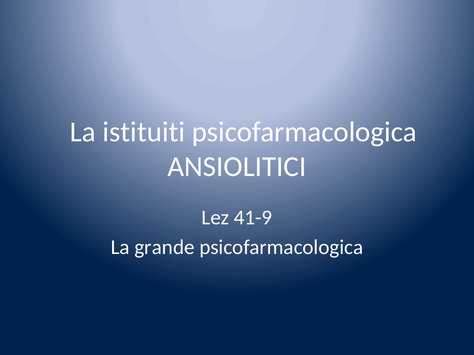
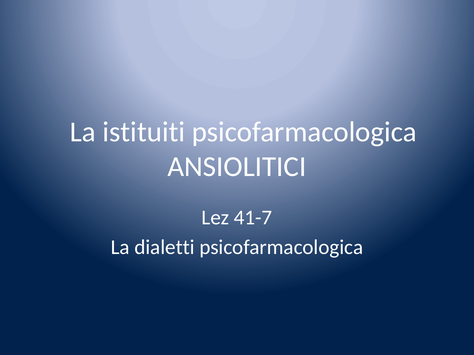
41-9: 41-9 -> 41-7 (253, 218)
grande: grande -> dialetti (165, 247)
